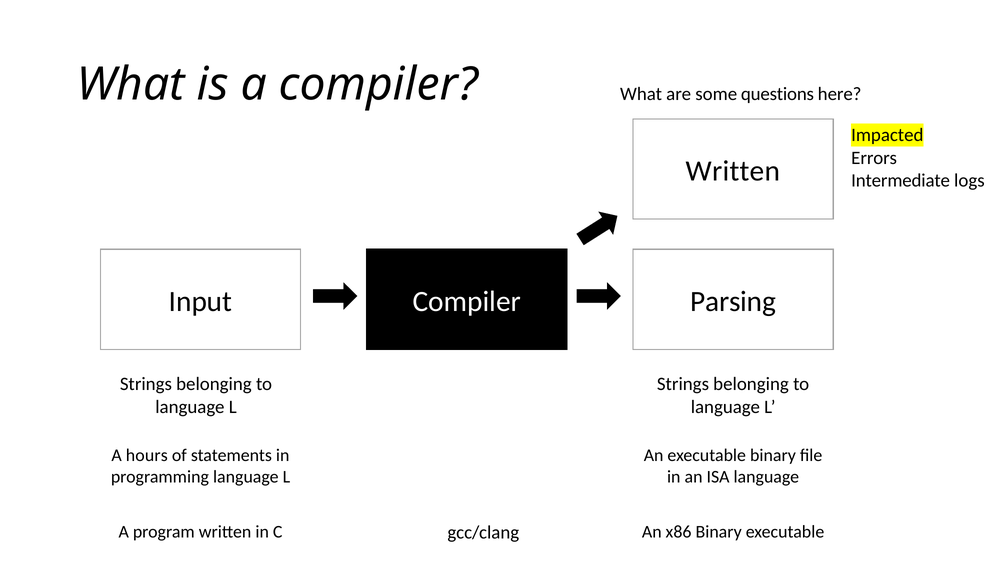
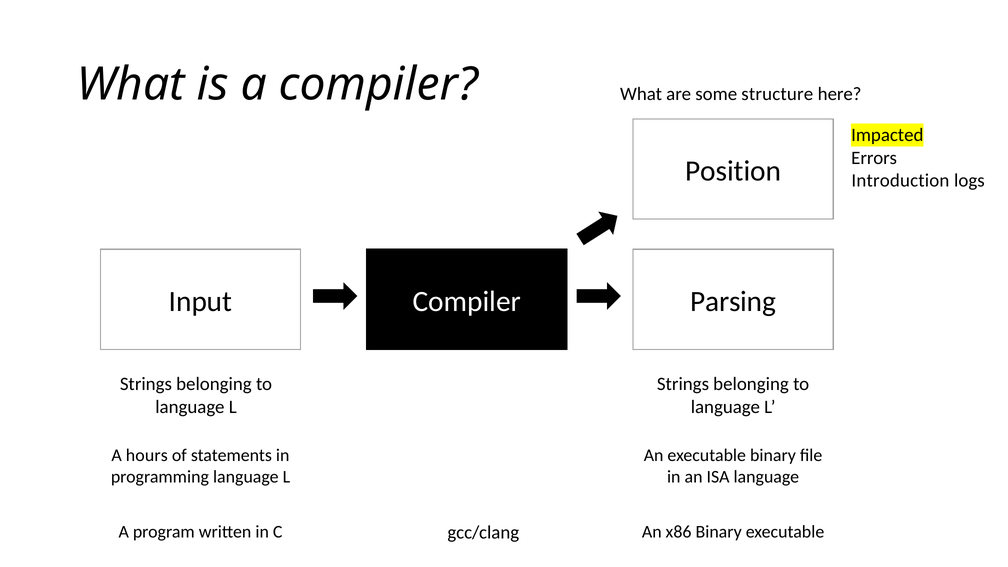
questions: questions -> structure (777, 94)
Written: Written -> Position (733, 171)
Intermediate: Intermediate -> Introduction (900, 181)
